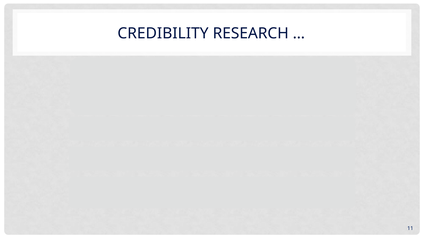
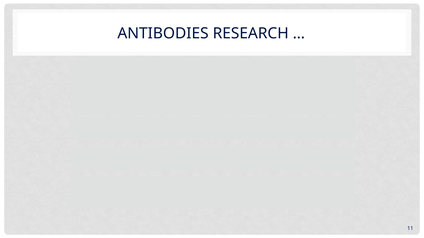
CREDIBILITY: CREDIBILITY -> ANTIBODIES (163, 33)
